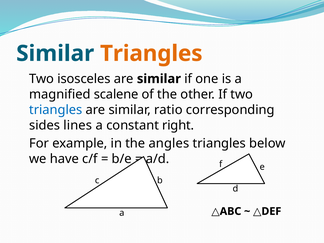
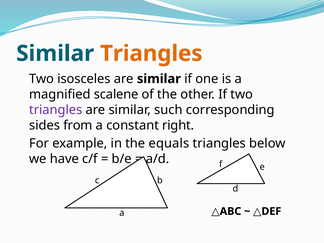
triangles colour: blue -> purple (56, 110)
ratio: ratio -> such (168, 110)
lines: lines -> from (78, 125)
angles: angles -> equals (169, 143)
